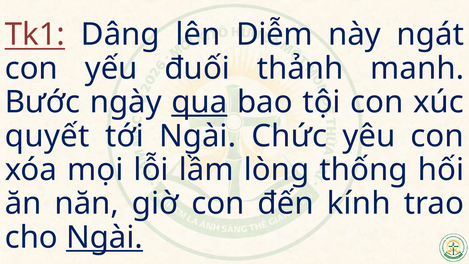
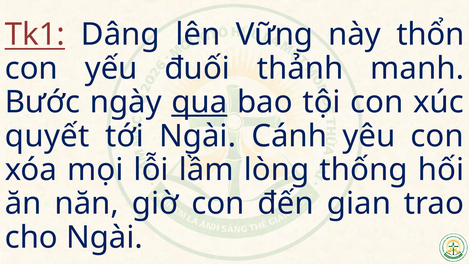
Diễm: Diễm -> Vững (274, 35)
ngát: ngát -> thổn (430, 35)
Chức: Chức -> Cánh (289, 136)
kính: kính -> gian (359, 203)
Ngài underline: present -> none (104, 237)
